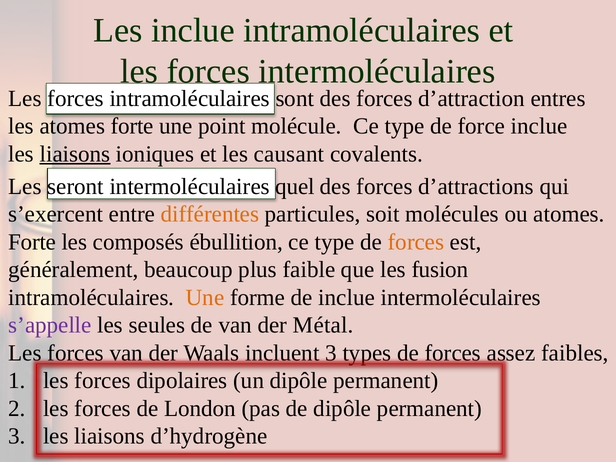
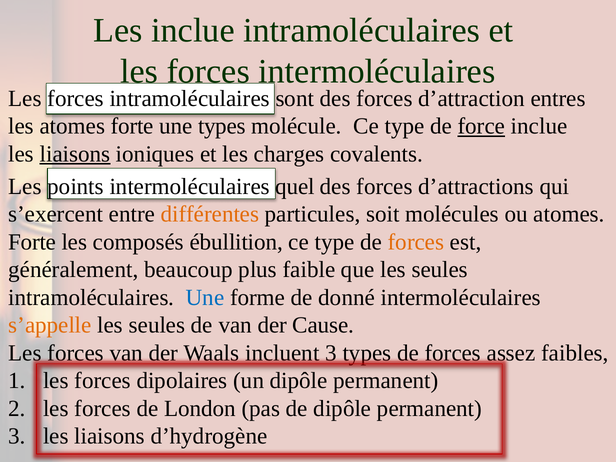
une point: point -> types (222, 126)
force underline: none -> present (481, 126)
causant: causant -> charges (289, 154)
seront: seront -> points (76, 186)
que les fusion: fusion -> seules (440, 270)
Une colour: orange -> blue (205, 297)
de inclue: inclue -> donné (347, 297)
s’appelle colour: purple -> orange (50, 325)
Métal: Métal -> Cause (323, 325)
